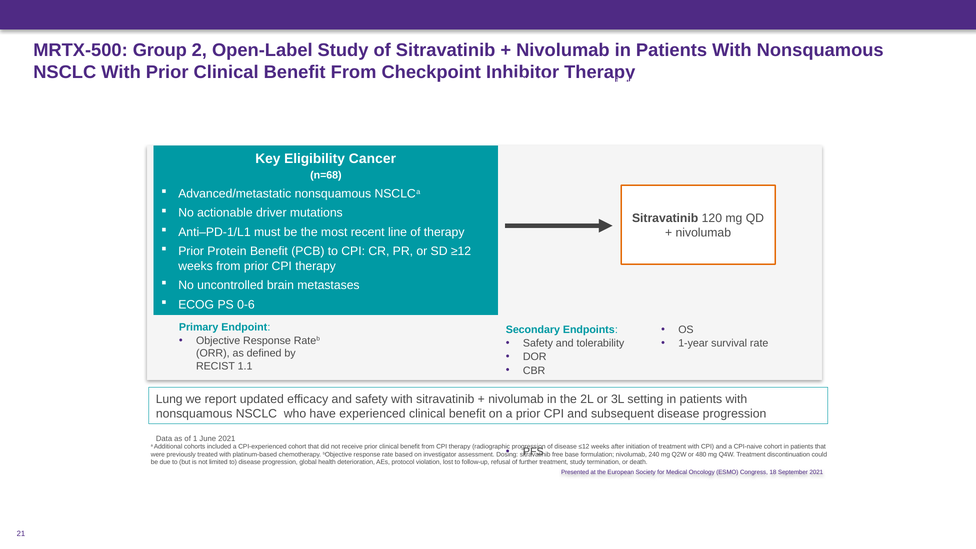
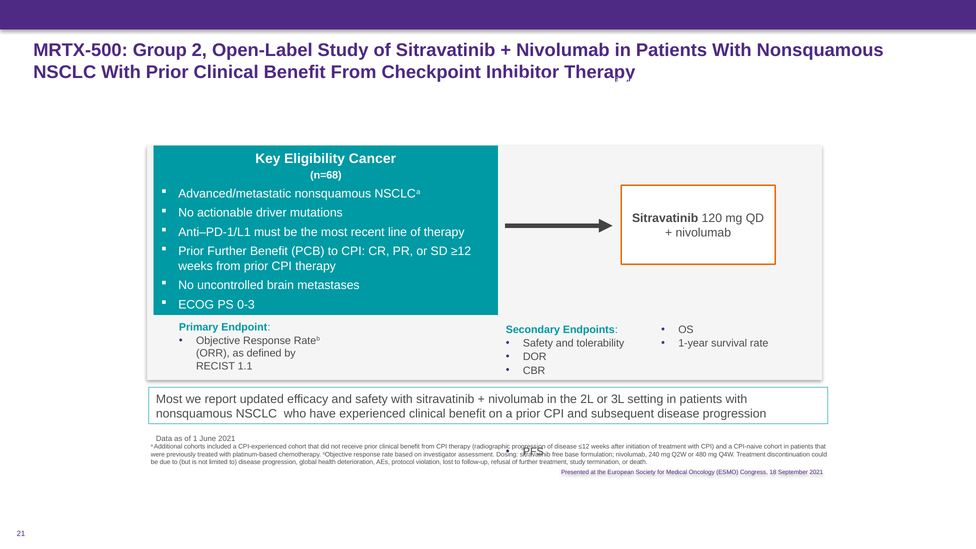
Prior Protein: Protein -> Further (227, 251)
0-6: 0-6 -> 0-3 (246, 304)
Lung: Lung -> Most (169, 399)
